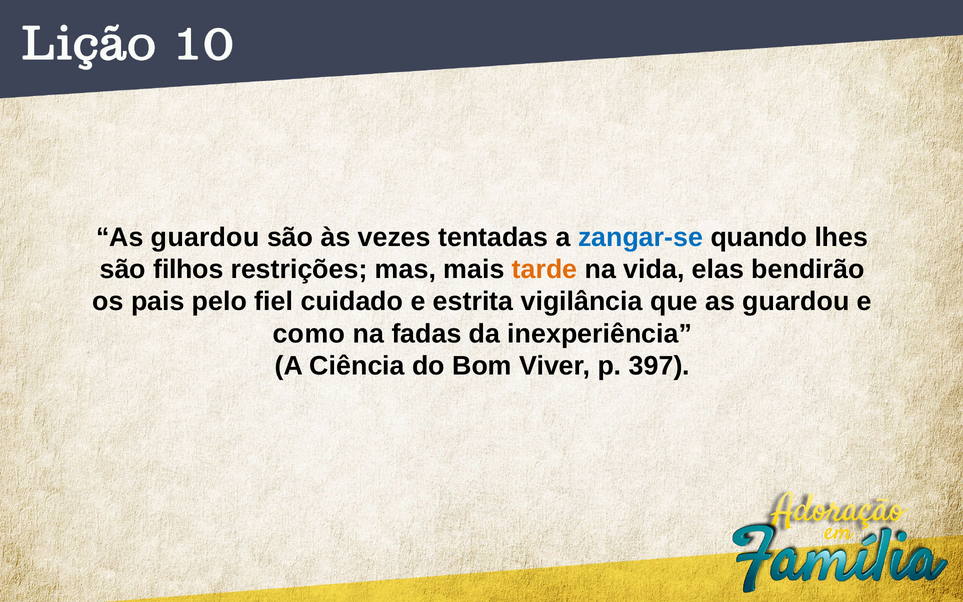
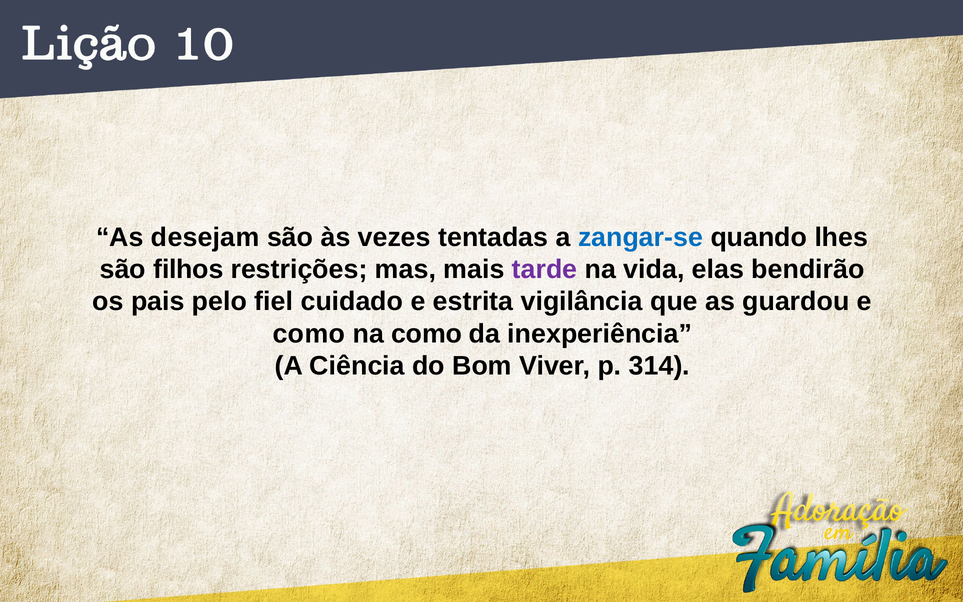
guardou: guardou -> desejam (205, 237)
tarde colour: orange -> purple (545, 269)
na fadas: fadas -> como (427, 334)
397: 397 -> 314 (659, 366)
